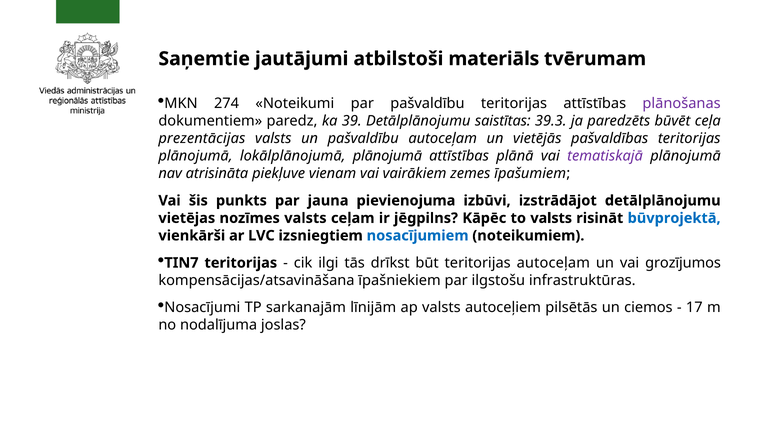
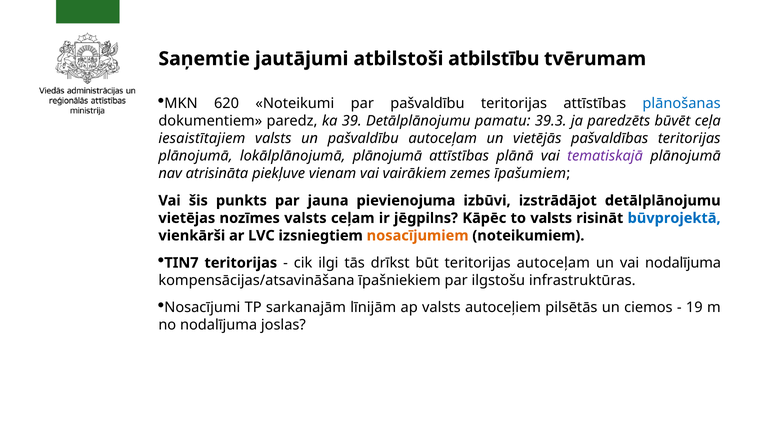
materiāls: materiāls -> atbilstību (494, 59)
274: 274 -> 620 (227, 103)
plānošanas colour: purple -> blue (682, 103)
saistītas: saistītas -> pamatu (503, 121)
prezentācijas: prezentācijas -> iesaistītajiem (202, 138)
nosacījumiem colour: blue -> orange (418, 236)
vai grozījumos: grozījumos -> nodalījuma (683, 263)
17: 17 -> 19 (694, 308)
